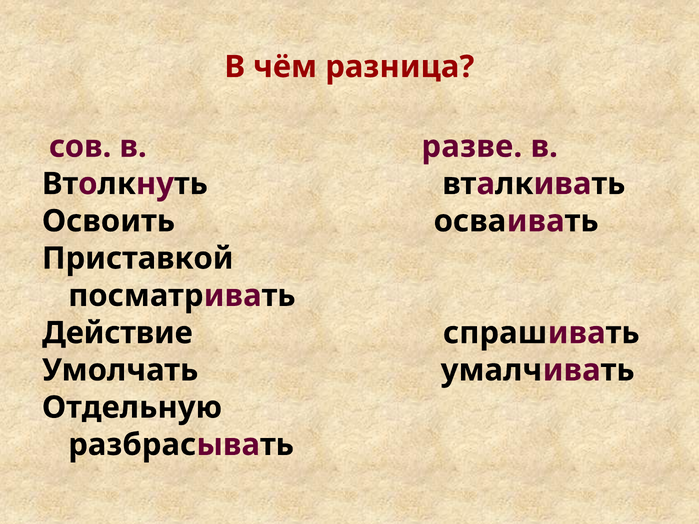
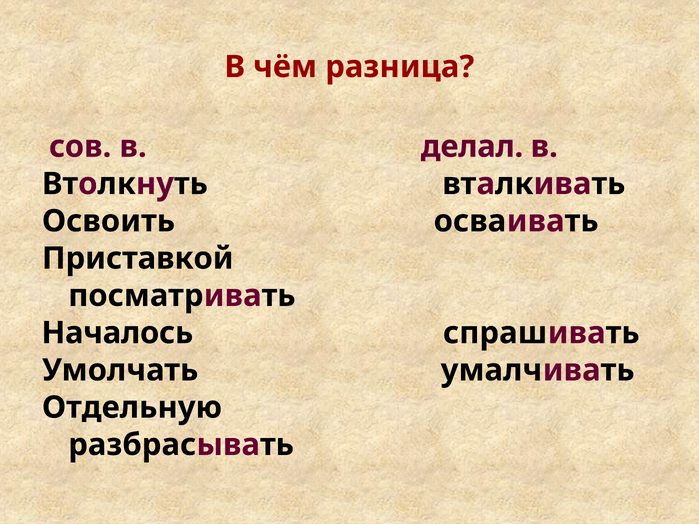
разве: разве -> делал (472, 147)
Действие: Действие -> Началось (117, 333)
